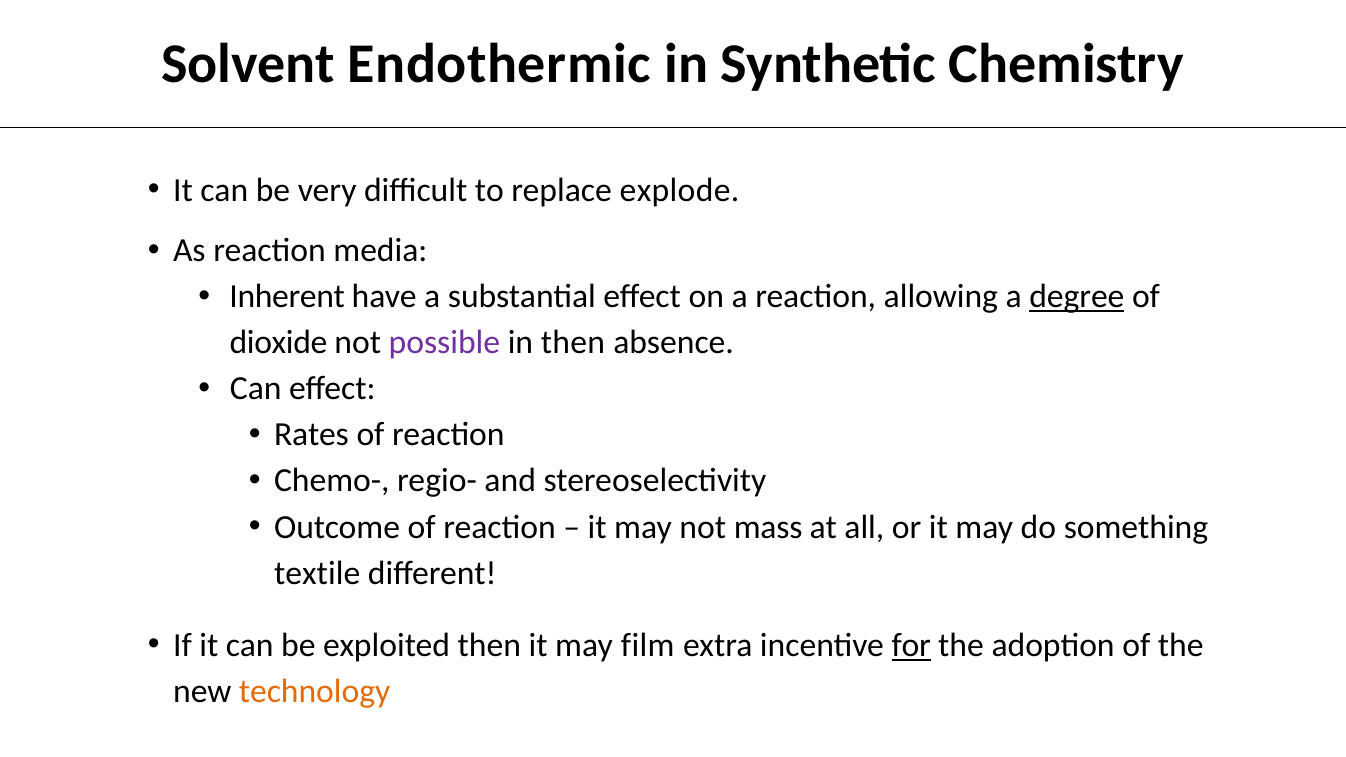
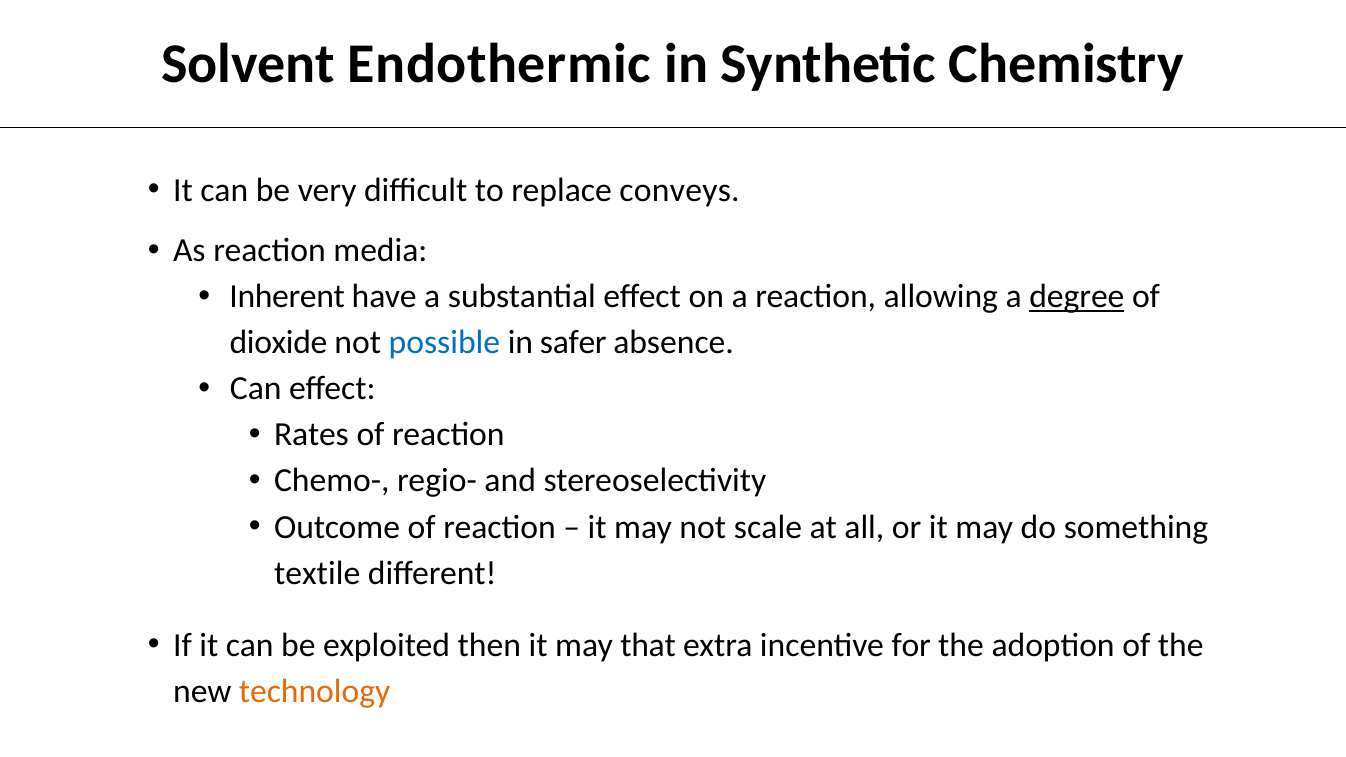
explode: explode -> conveys (680, 191)
possible colour: purple -> blue (444, 343)
in then: then -> safer (573, 343)
mass: mass -> scale (768, 527)
film: film -> that (648, 645)
for underline: present -> none (911, 645)
